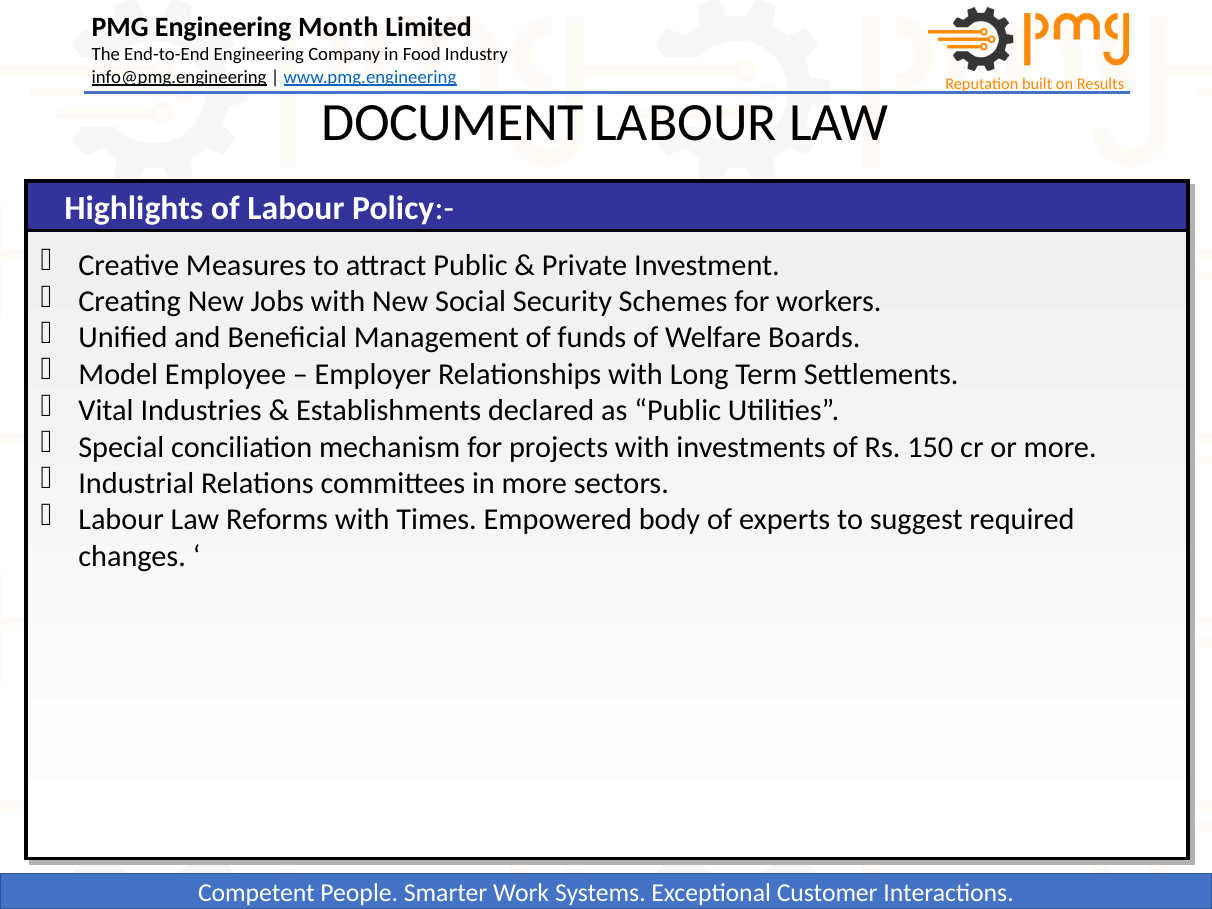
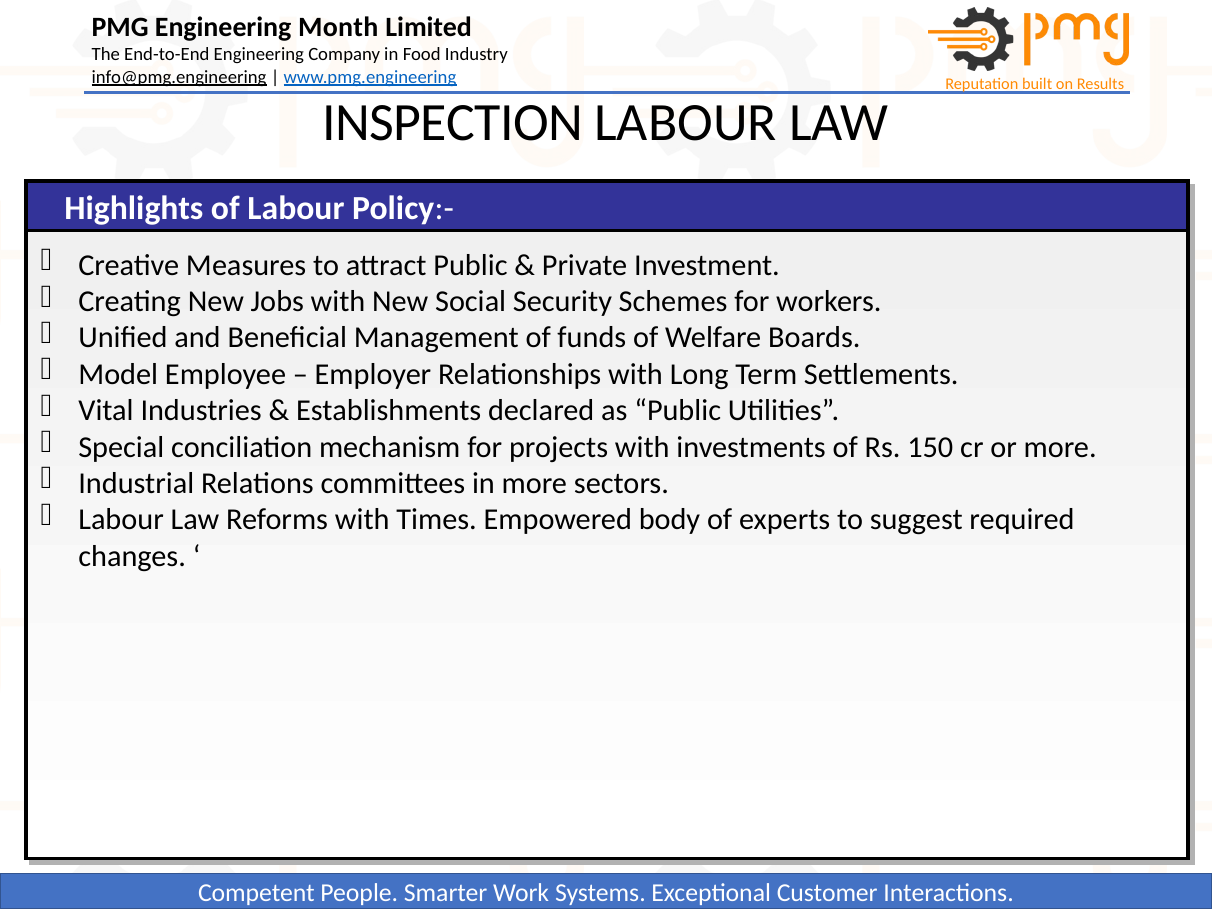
DOCUMENT: DOCUMENT -> INSPECTION (453, 123)
